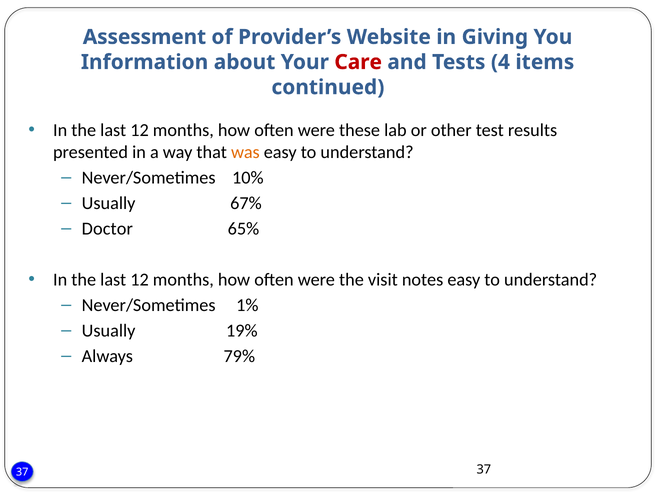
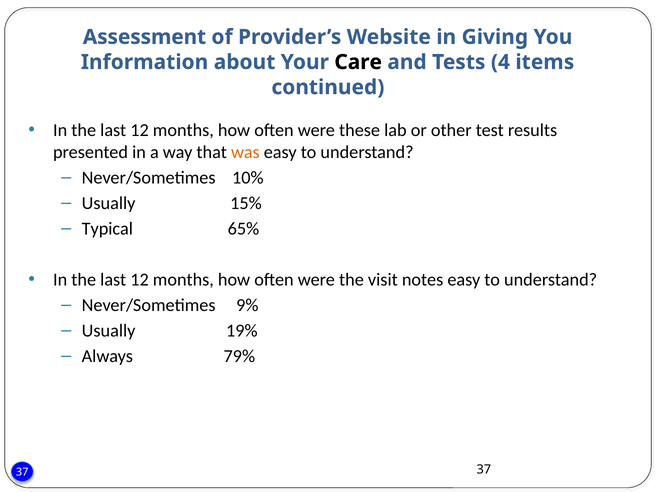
Care colour: red -> black (358, 62)
67%: 67% -> 15% (246, 203)
Doctor: Doctor -> Typical (107, 229)
1%: 1% -> 9% (247, 305)
